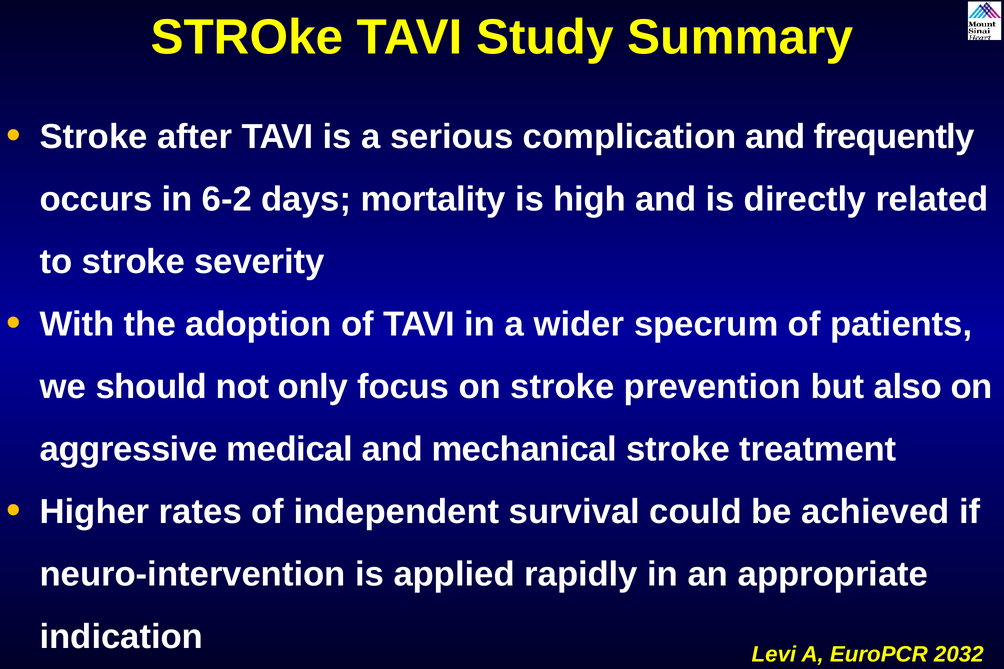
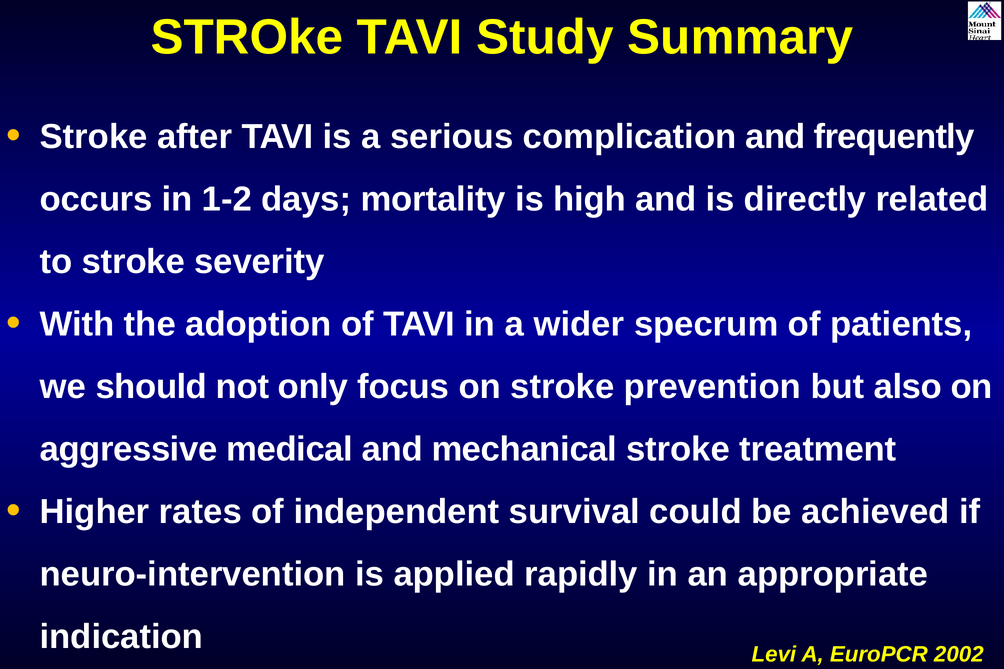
6-2: 6-2 -> 1-2 (227, 199)
2032: 2032 -> 2002 (959, 655)
